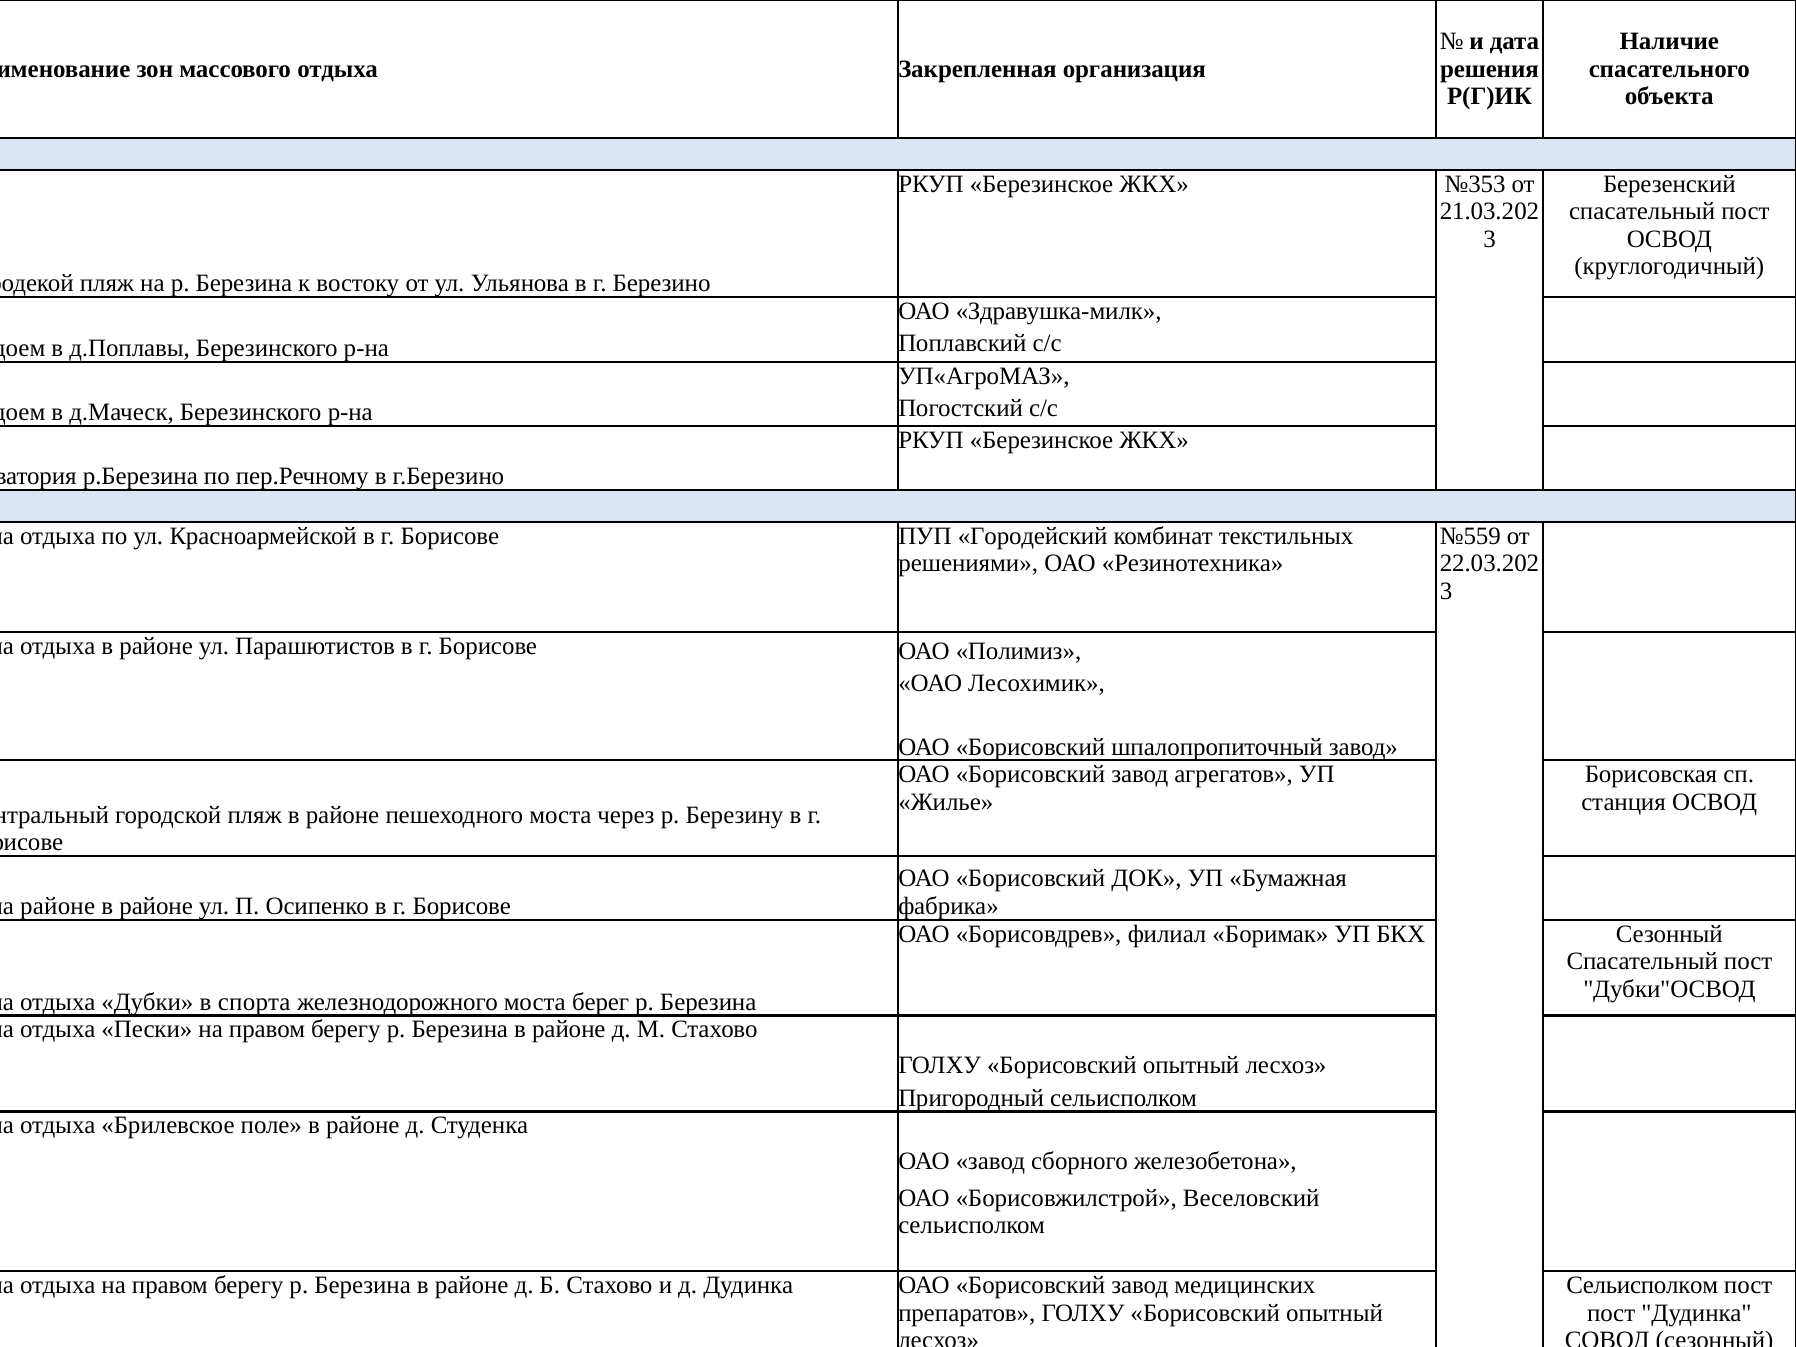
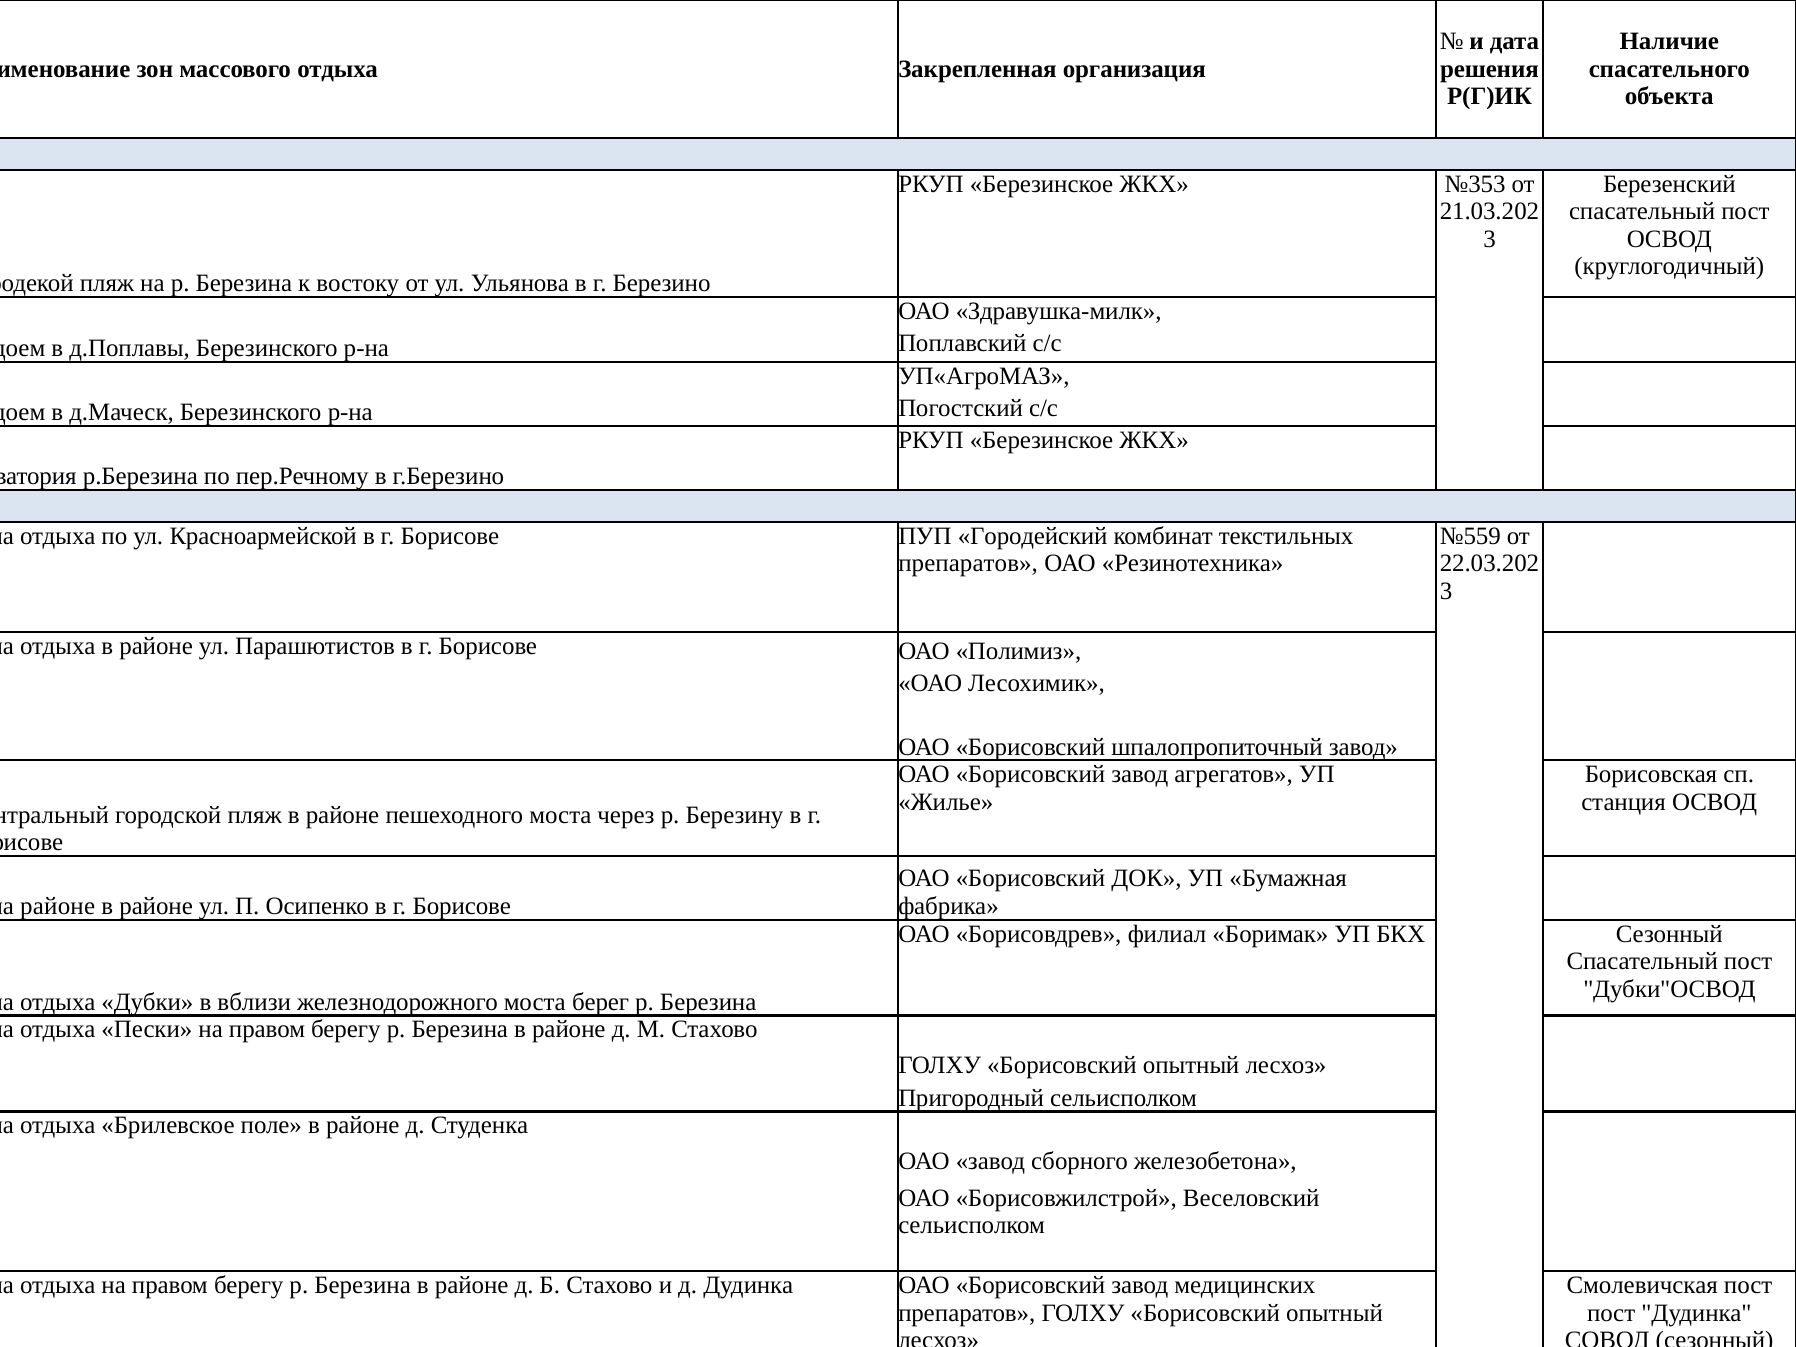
решениями: решениями -> препаратов (968, 564)
спорта: спорта -> вблизи (254, 1002)
Сельисполком: Сельисполком -> Смолевичская (1642, 1286)
